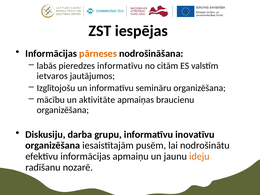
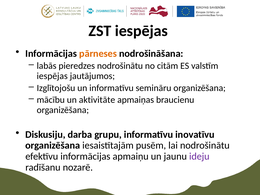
pieredzes informatīvu: informatīvu -> nodrošinātu (120, 66)
ietvaros: ietvaros -> iespējas (52, 76)
ideju colour: orange -> purple (199, 156)
